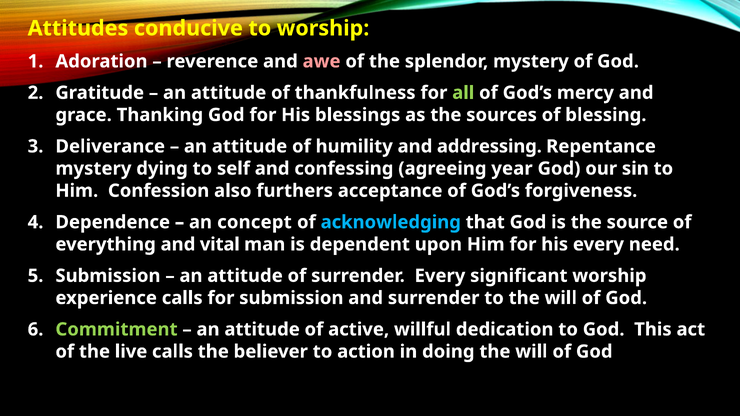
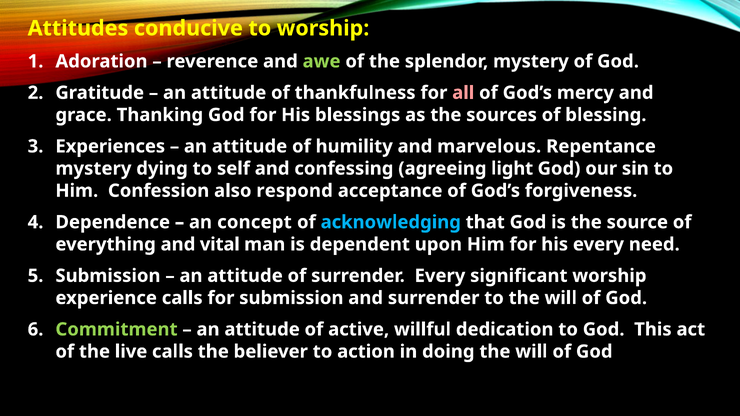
awe colour: pink -> light green (322, 61)
all colour: light green -> pink (463, 93)
Deliverance: Deliverance -> Experiences (110, 146)
addressing: addressing -> marvelous (489, 146)
year: year -> light (512, 169)
furthers: furthers -> respond (295, 191)
